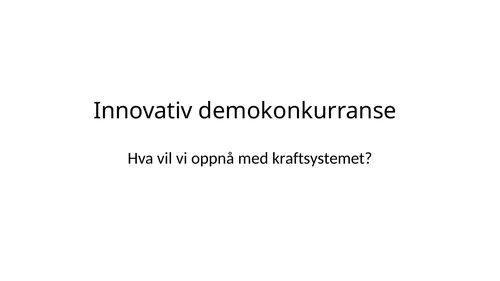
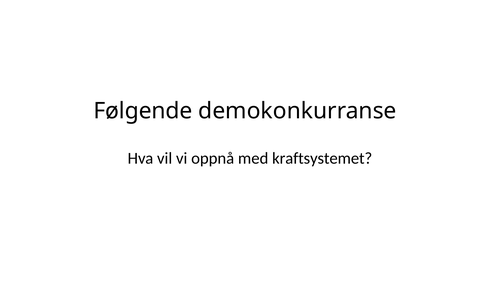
Innovativ: Innovativ -> Følgende (143, 111)
